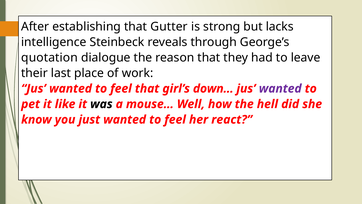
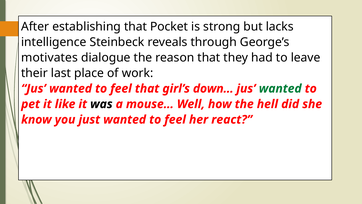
Gutter: Gutter -> Pocket (169, 26)
quotation: quotation -> motivates (49, 57)
wanted colour: purple -> green (280, 88)
